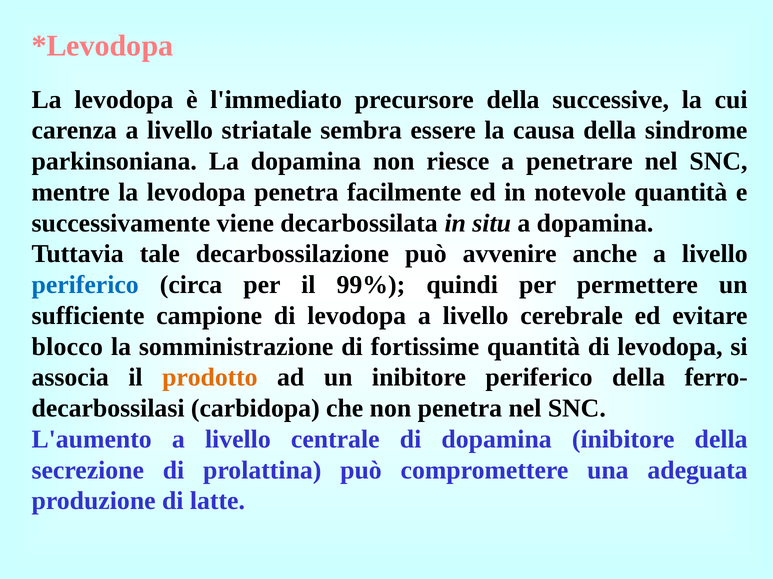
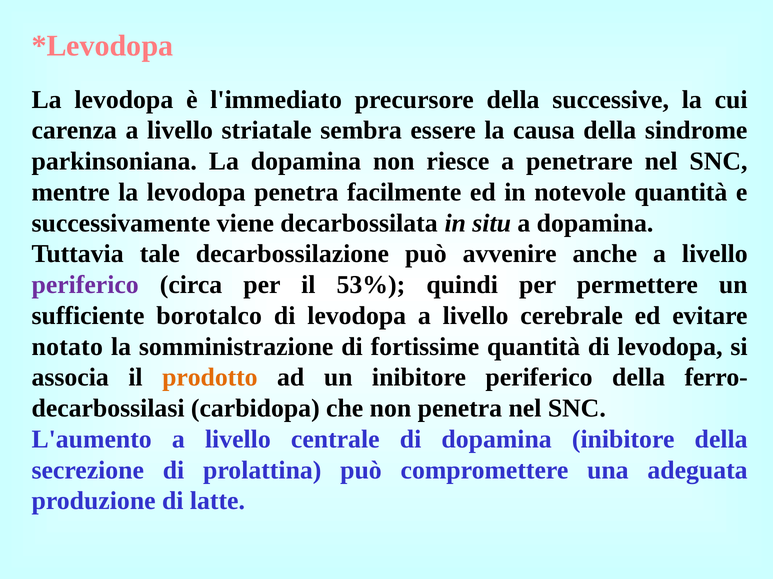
periferico colour: blue -> purple (85, 285)
99%: 99% -> 53% (371, 285)
campione: campione -> borotalco (209, 316)
blocco: blocco -> notato (67, 347)
